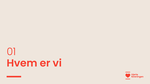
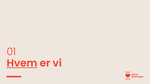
Hvem underline: none -> present (22, 64)
